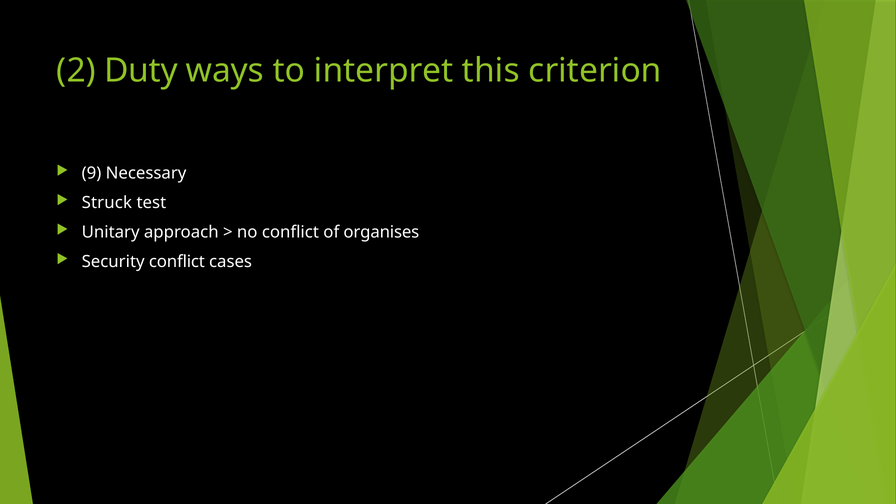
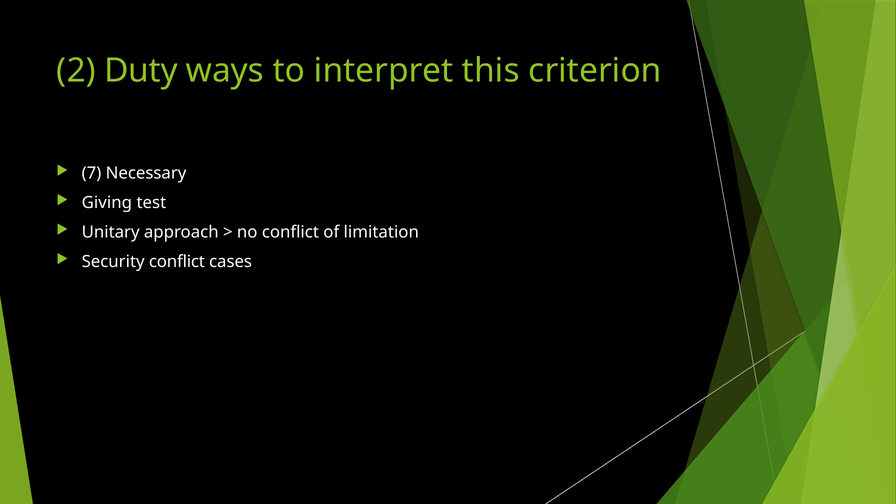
9: 9 -> 7 (92, 173)
Struck: Struck -> Giving (107, 203)
organises: organises -> limitation (381, 232)
